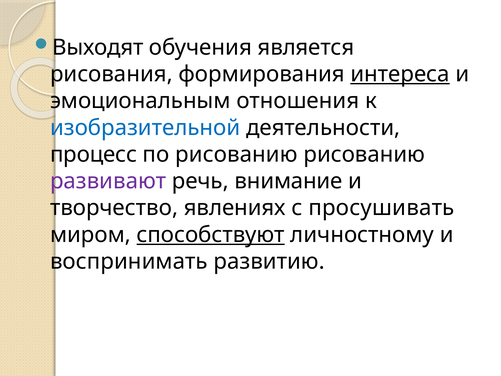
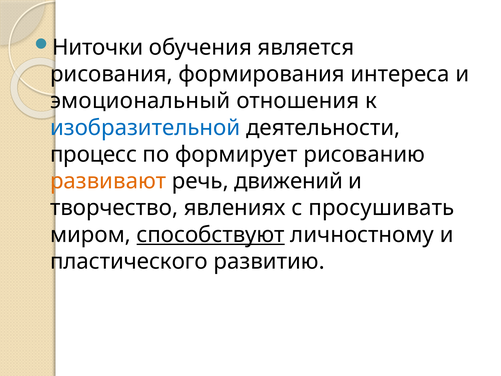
Выходят: Выходят -> Ниточки (98, 47)
интереса underline: present -> none (400, 74)
эмоциональным: эмоциональным -> эмоциональный (140, 101)
по рисованию: рисованию -> формирует (236, 154)
развивают colour: purple -> orange (108, 181)
внимание: внимание -> движений (289, 181)
воспринимать: воспринимать -> пластического (129, 261)
